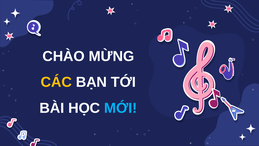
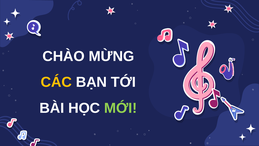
MỚI colour: light blue -> light green (121, 108)
